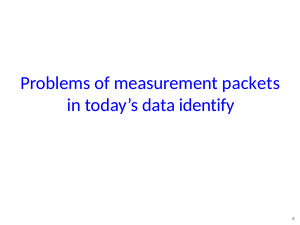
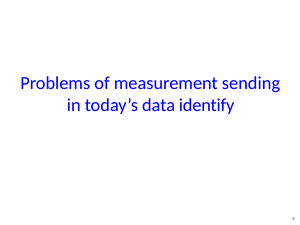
packets: packets -> sending (251, 83)
